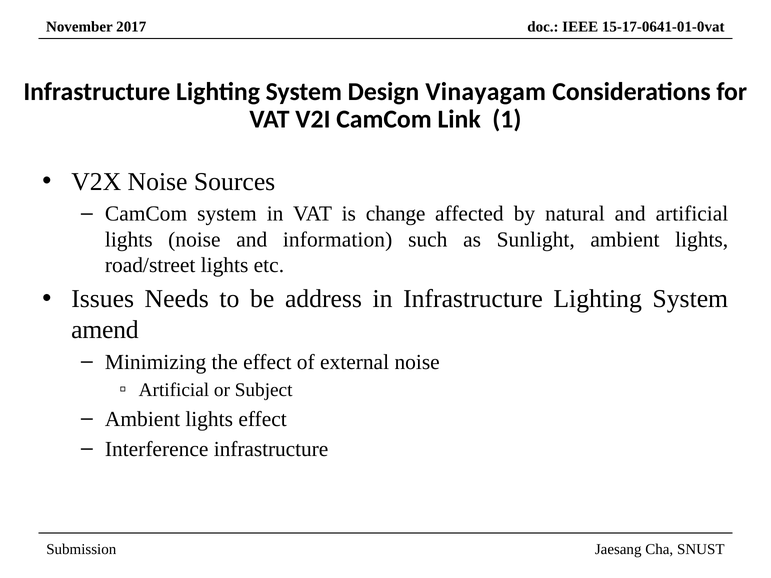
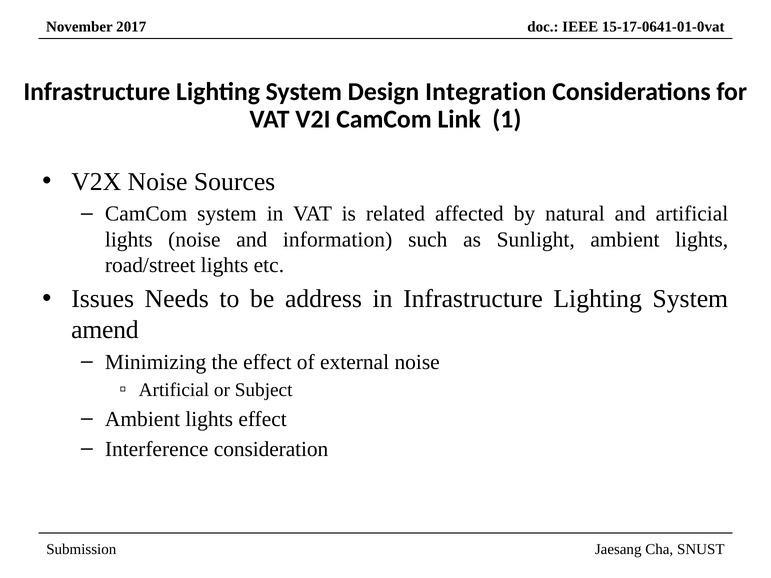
Vinayagam: Vinayagam -> Integration (486, 92)
change: change -> related (395, 214)
Interference infrastructure: infrastructure -> consideration (271, 449)
